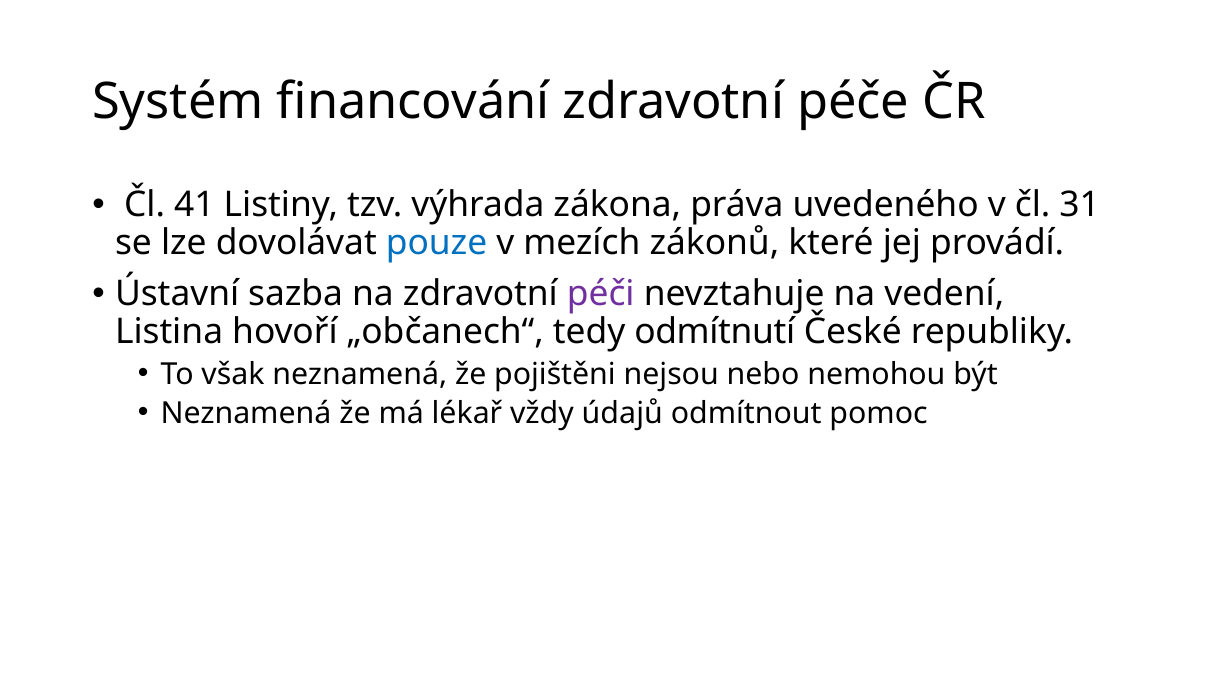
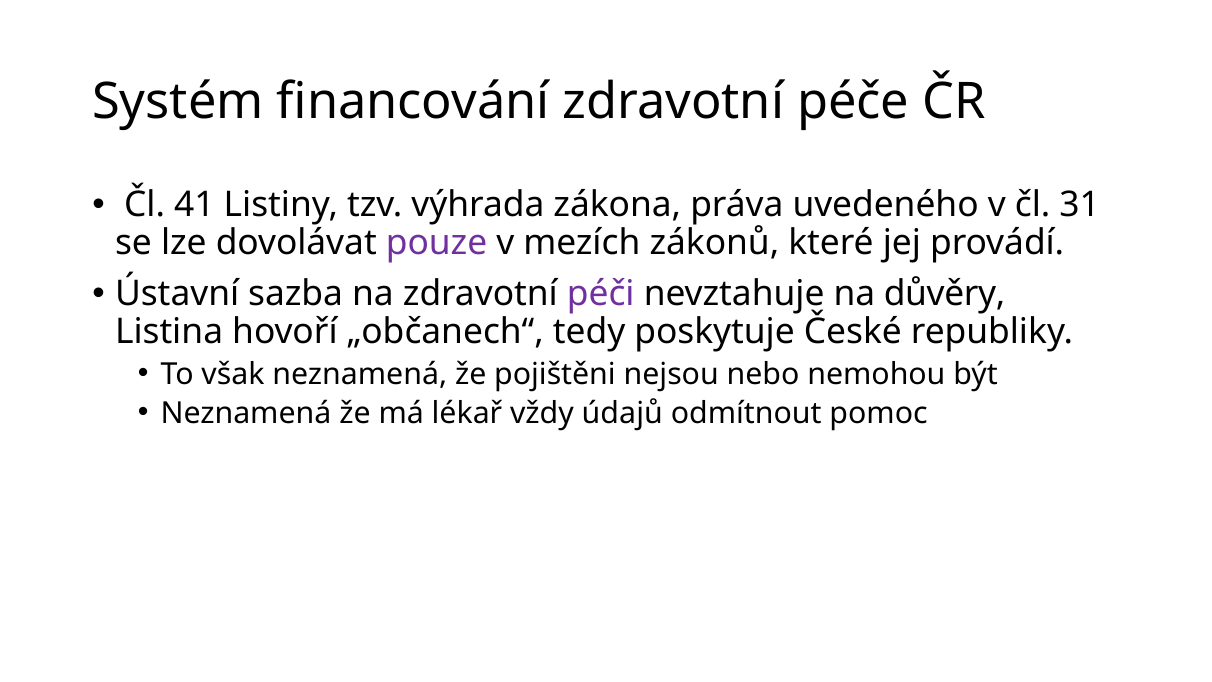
pouze colour: blue -> purple (437, 243)
vedení: vedení -> důvěry (945, 294)
odmítnutí: odmítnutí -> poskytuje (715, 332)
